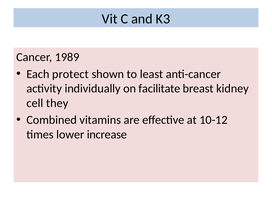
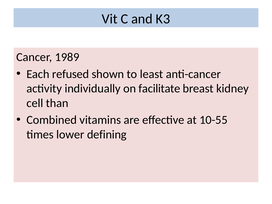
protect: protect -> refused (71, 74)
they: they -> than (57, 103)
10-12: 10-12 -> 10-55 (214, 120)
increase: increase -> defining (107, 135)
